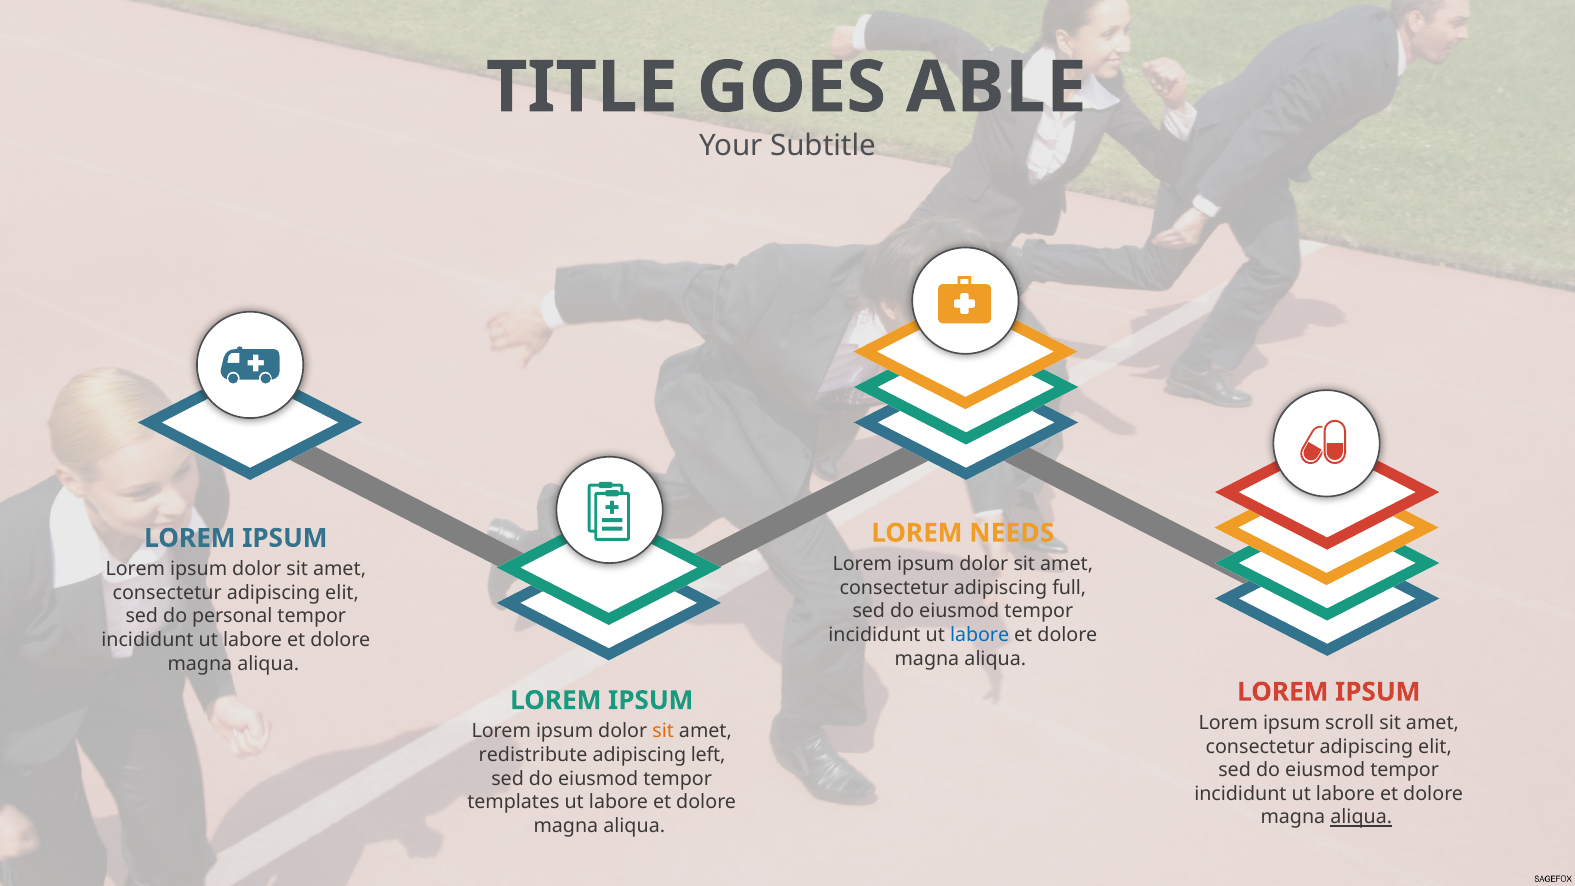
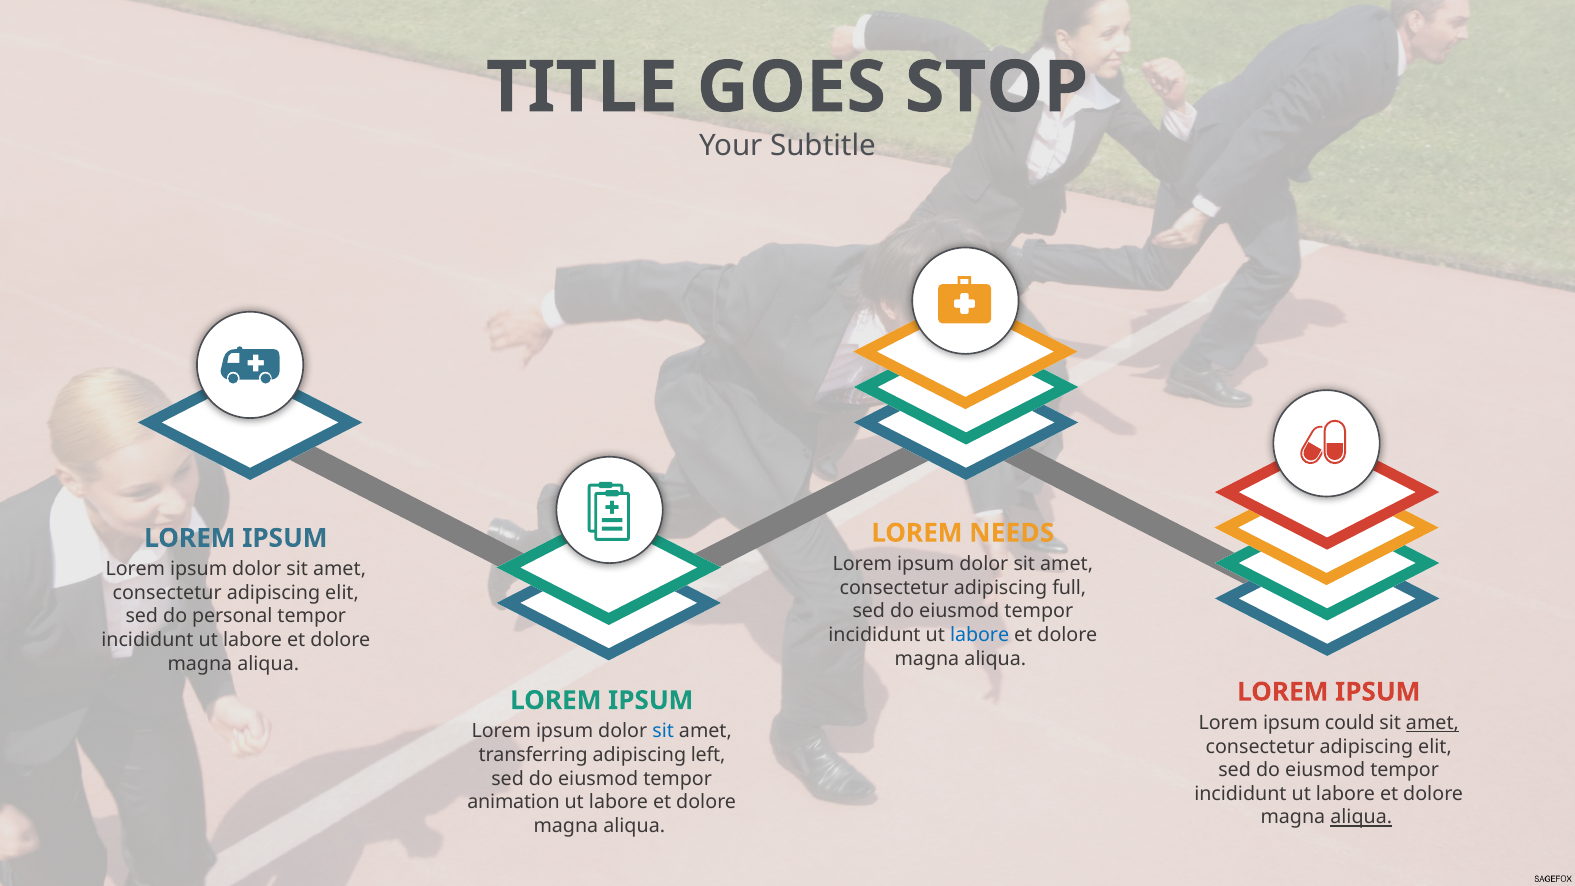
ABLE: ABLE -> STOP (997, 87)
scroll: scroll -> could (1350, 723)
amet underline: none -> present (1432, 723)
sit colour: orange -> blue (663, 731)
redistribute: redistribute -> transferring (533, 755)
templates: templates -> animation (514, 802)
